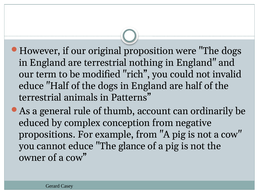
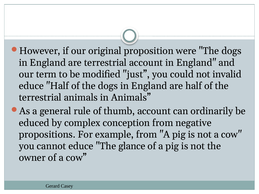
terrestrial nothing: nothing -> account (146, 63)
rich: rich -> just (136, 74)
in Patterns: Patterns -> Animals (131, 98)
